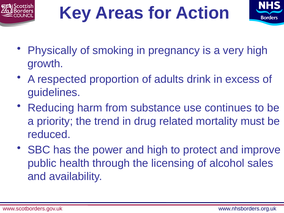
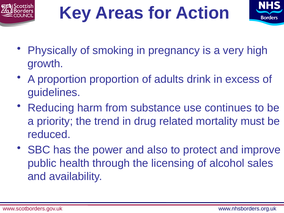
A respected: respected -> proportion (62, 79)
and high: high -> also (157, 150)
